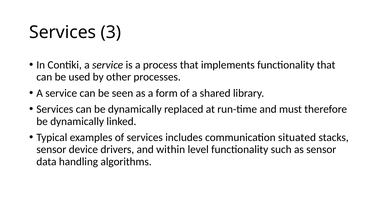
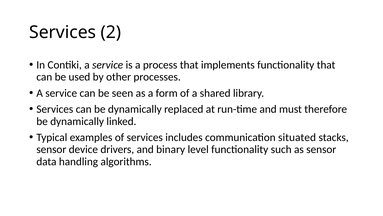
3: 3 -> 2 (111, 32)
within: within -> binary (171, 149)
